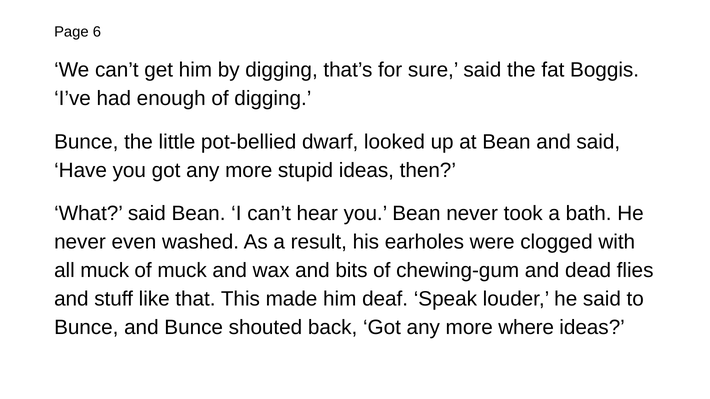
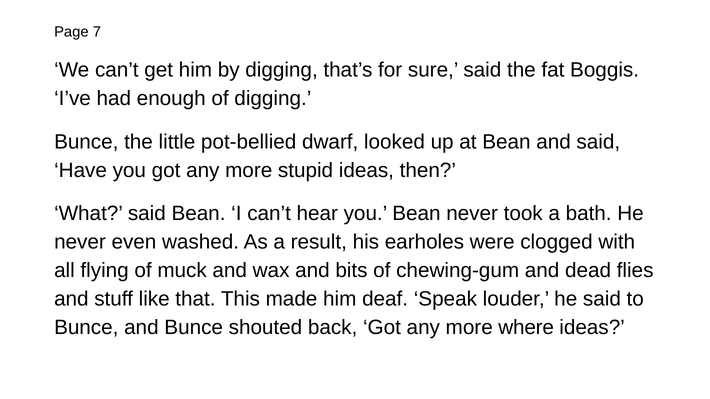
6: 6 -> 7 (97, 32)
all muck: muck -> flying (105, 271)
